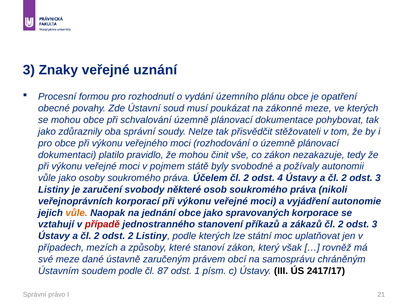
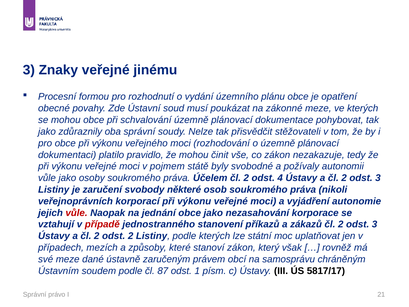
uznání: uznání -> jinému (155, 70)
vůle colour: orange -> red (77, 213)
spravovaných: spravovaných -> nezasahování (257, 213)
2417/17: 2417/17 -> 5817/17 (326, 271)
